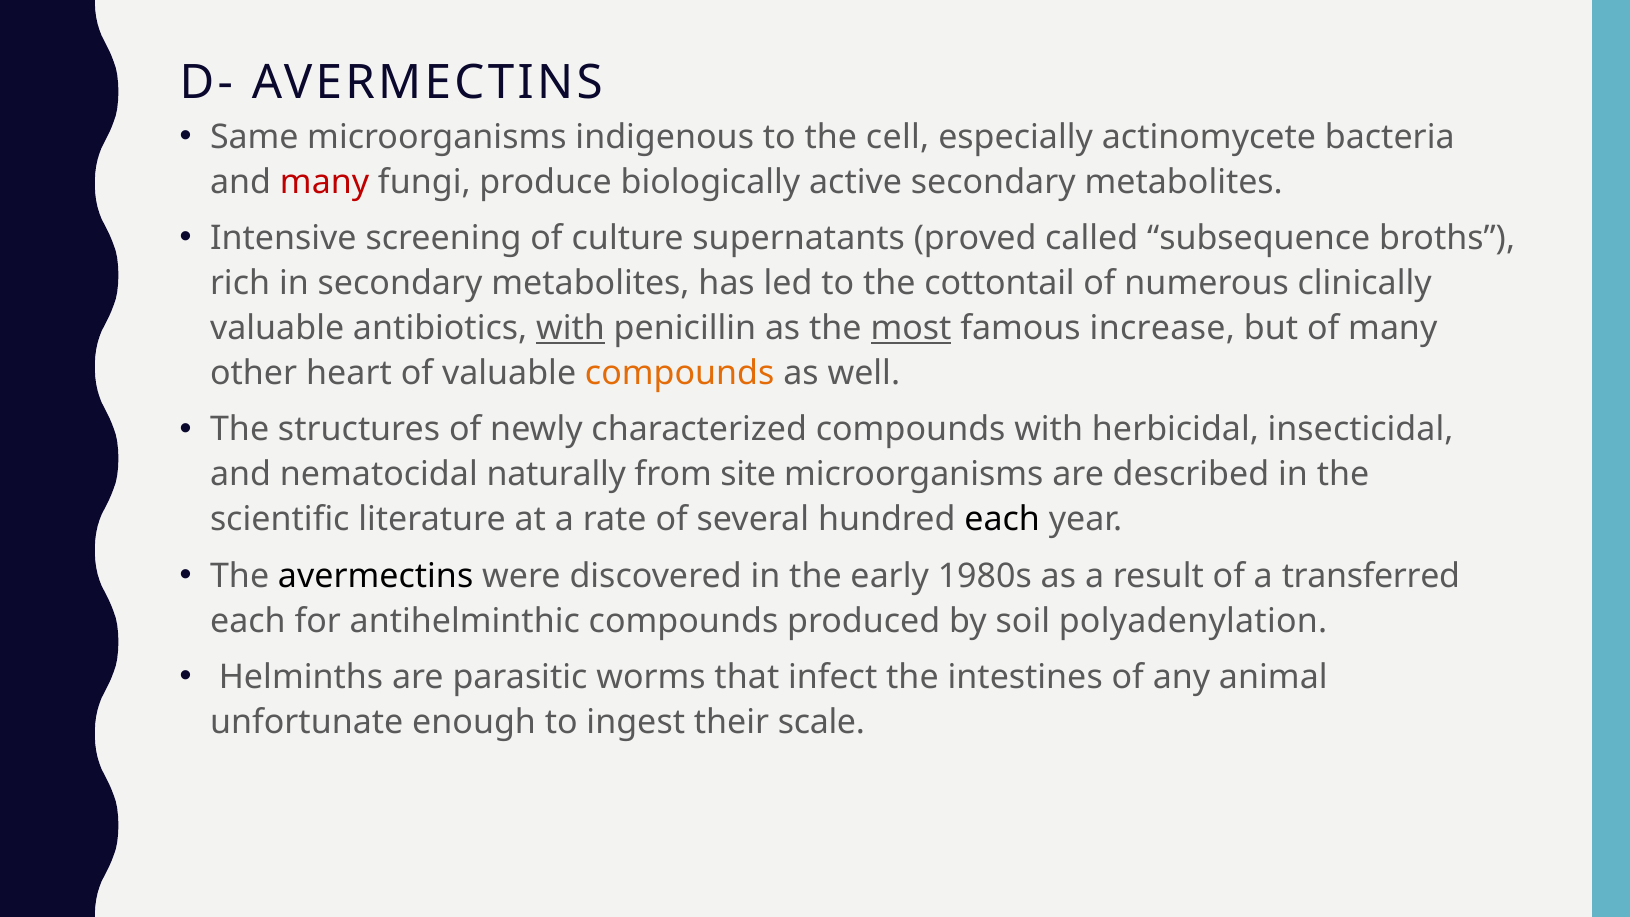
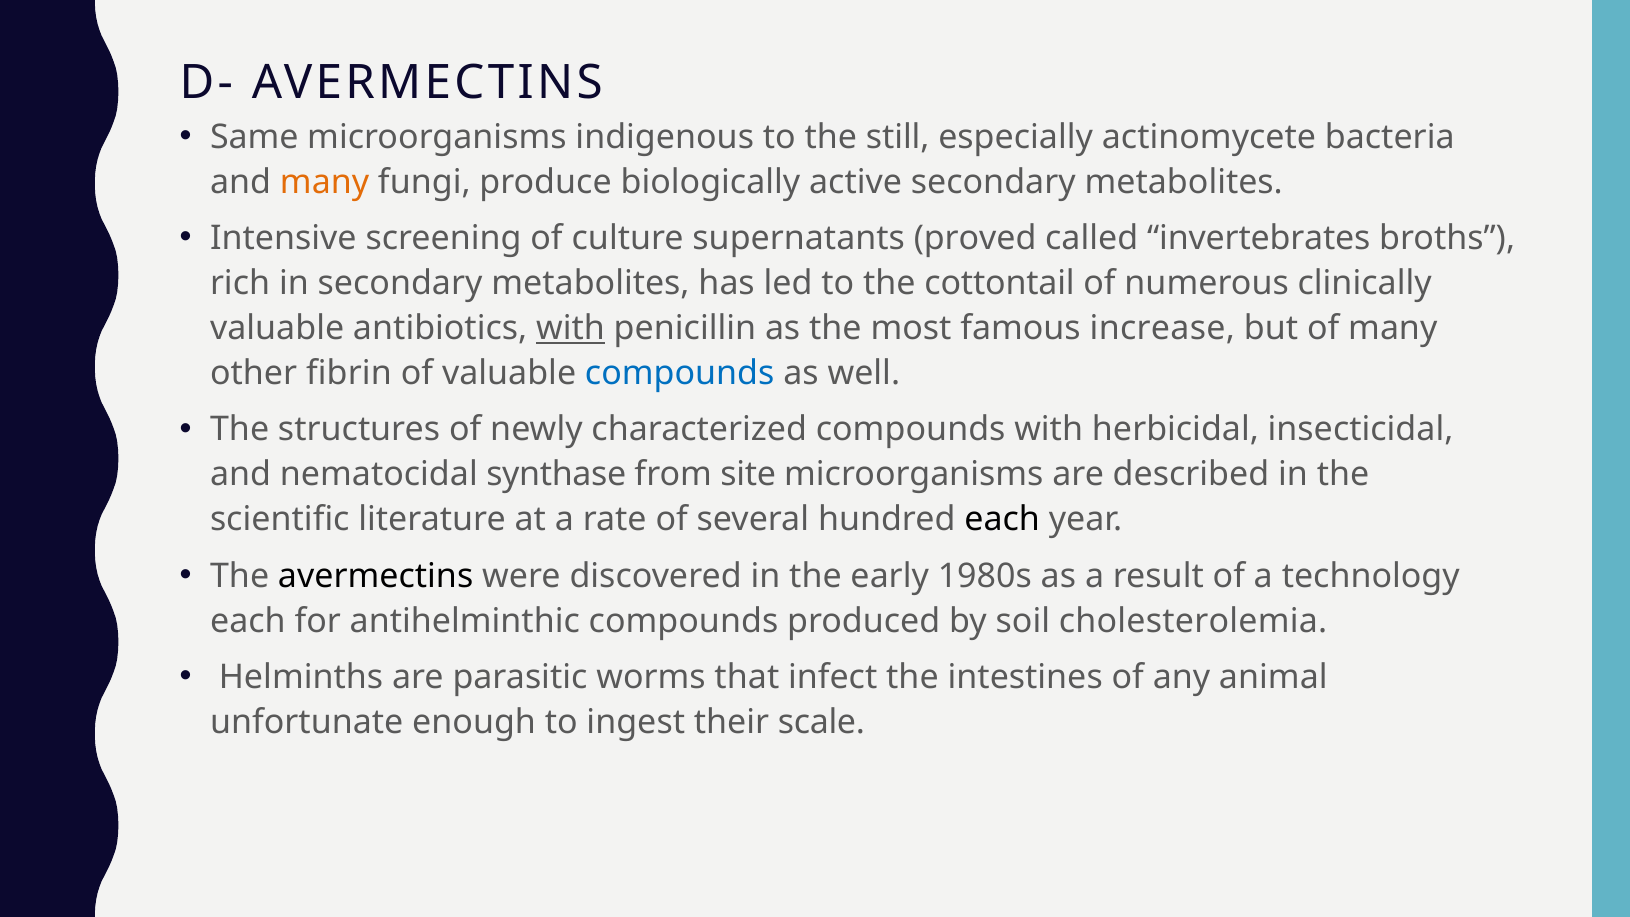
cell: cell -> still (898, 137)
many colour: red -> orange (325, 182)
subsequence: subsequence -> invertebrates (1259, 239)
most underline: present -> none (911, 328)
heart: heart -> ﬁbrin (349, 373)
compounds colour: orange -> blue (680, 373)
naturally: naturally -> synthase (556, 475)
transferred: transferred -> technology (1371, 576)
polyadenylation: polyadenylation -> cholesterolemia (1193, 621)
